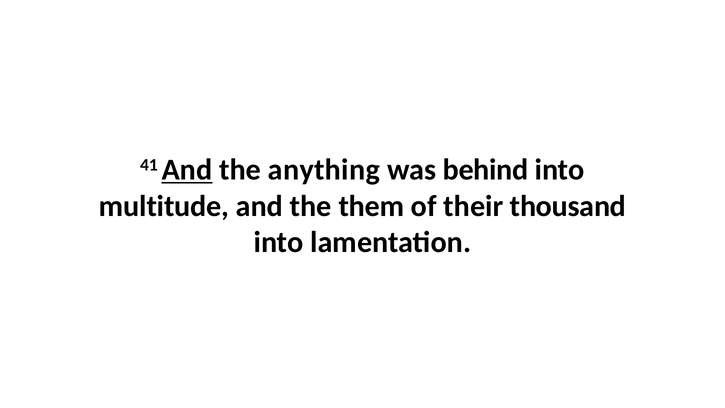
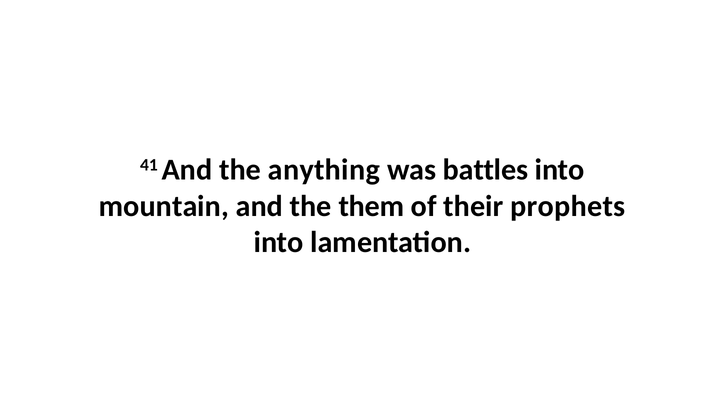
And underline: present -> none (187, 170)
behind: behind -> battles (486, 170)
multitude: multitude -> mountain (164, 206)
thousand: thousand -> prophets (568, 206)
